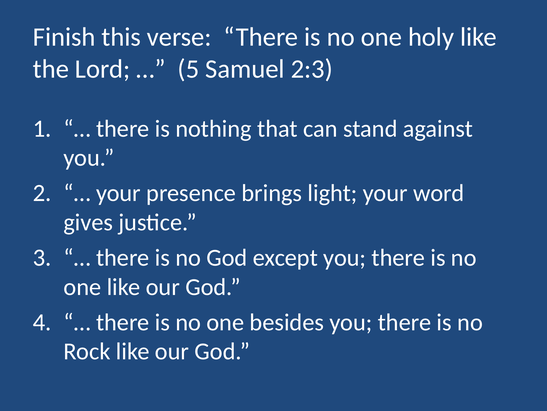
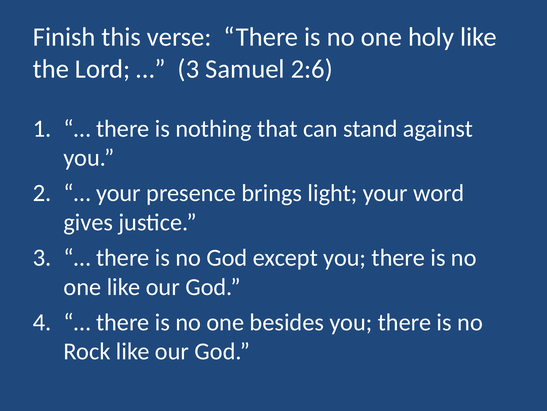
5: 5 -> 3 (188, 69)
2:3: 2:3 -> 2:6 (312, 69)
